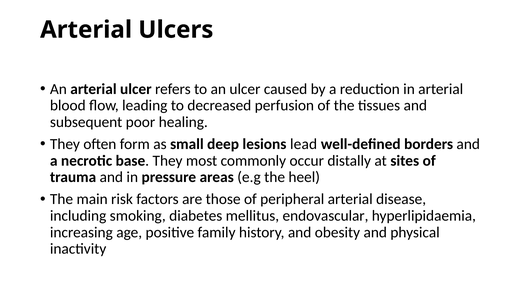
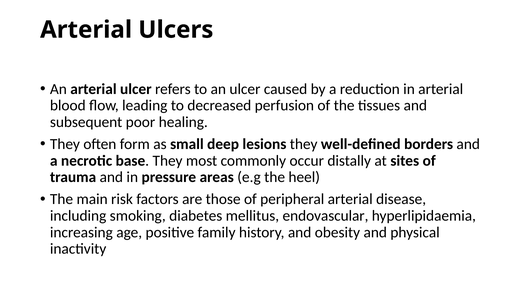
lesions lead: lead -> they (304, 144)
